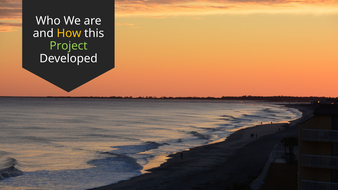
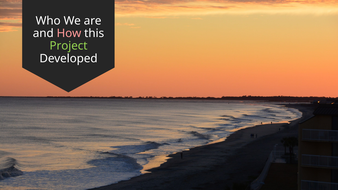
How colour: yellow -> pink (69, 33)
